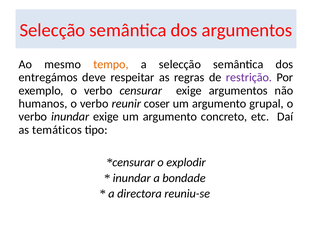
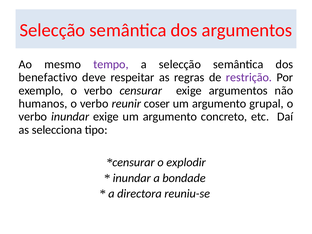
tempo colour: orange -> purple (111, 64)
entregámos: entregámos -> benefactivo (48, 77)
temáticos: temáticos -> selecciona (57, 130)
